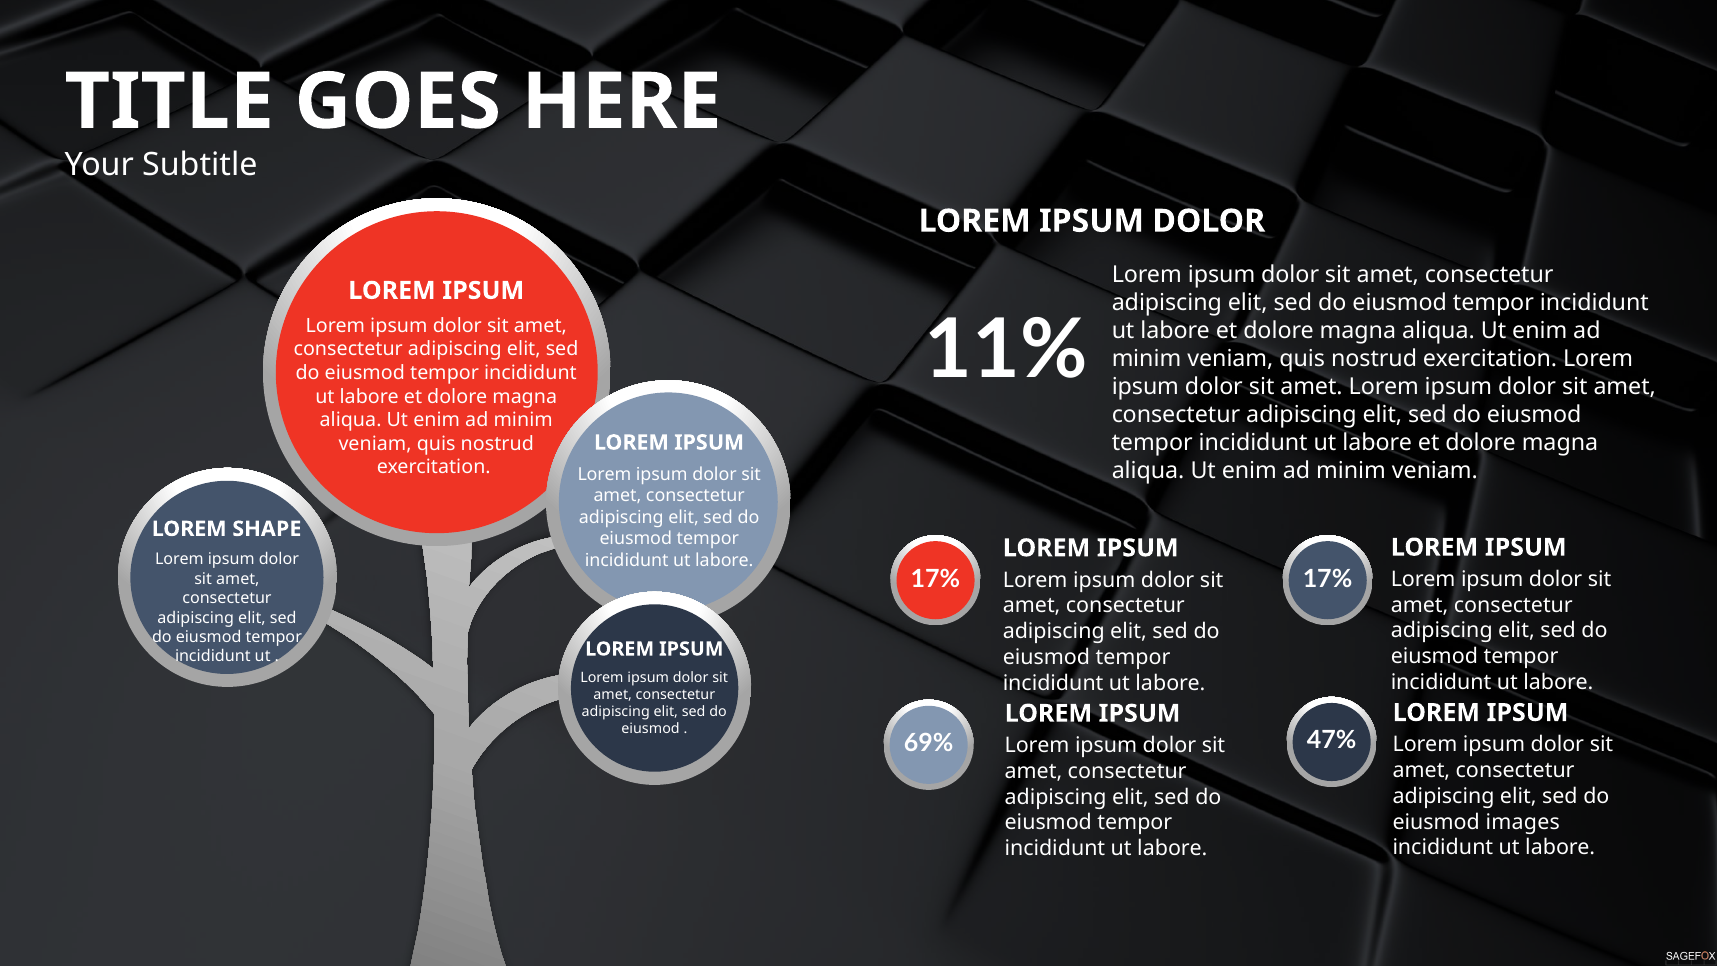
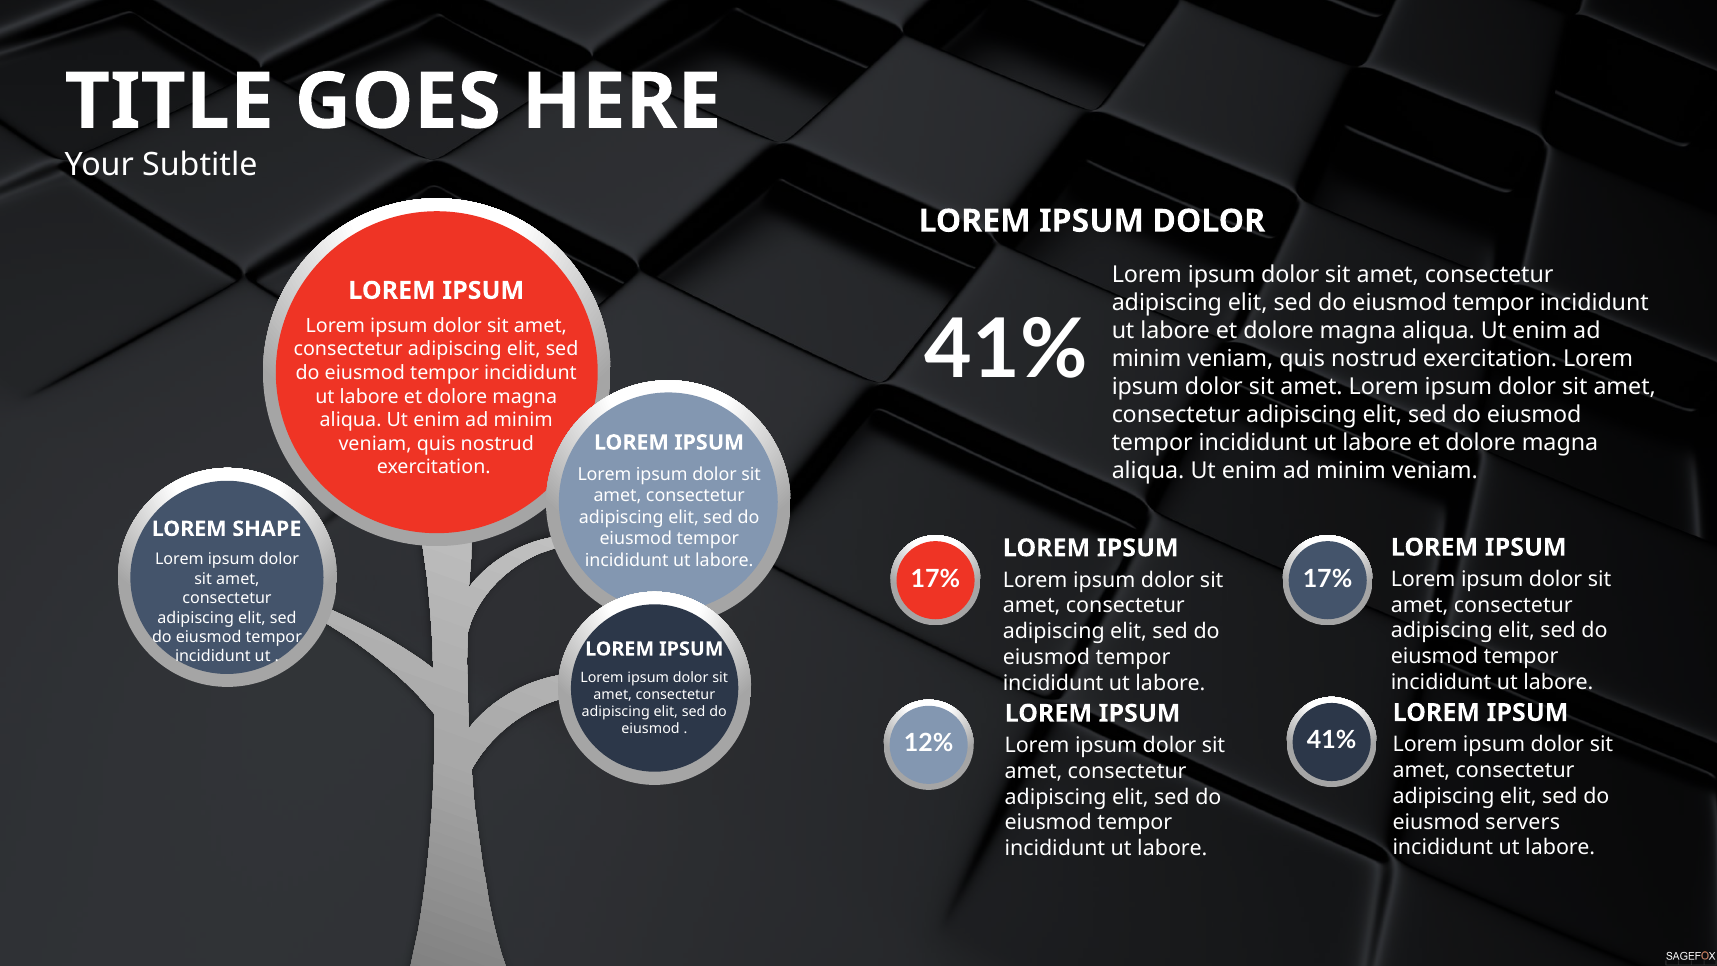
11%: 11% -> 41% (1006, 350)
47%: 47% -> 41% (1332, 741)
69%: 69% -> 12% (929, 743)
images: images -> servers (1523, 822)
